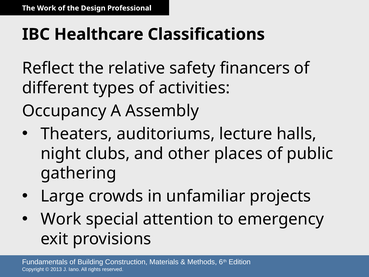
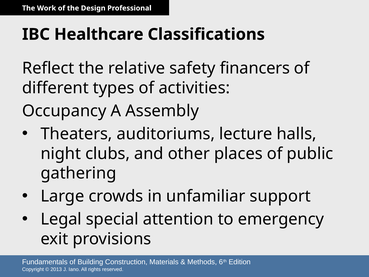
projects: projects -> support (280, 196)
Work: Work -> Legal (61, 219)
